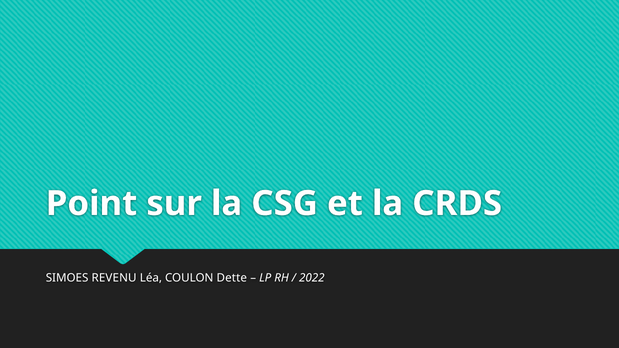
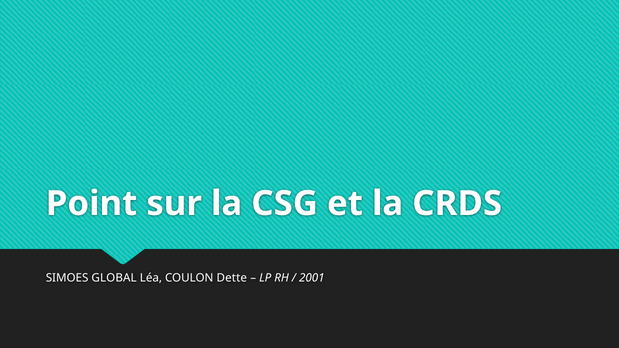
REVENU: REVENU -> GLOBAL (114, 278)
2022: 2022 -> 2001 (312, 278)
